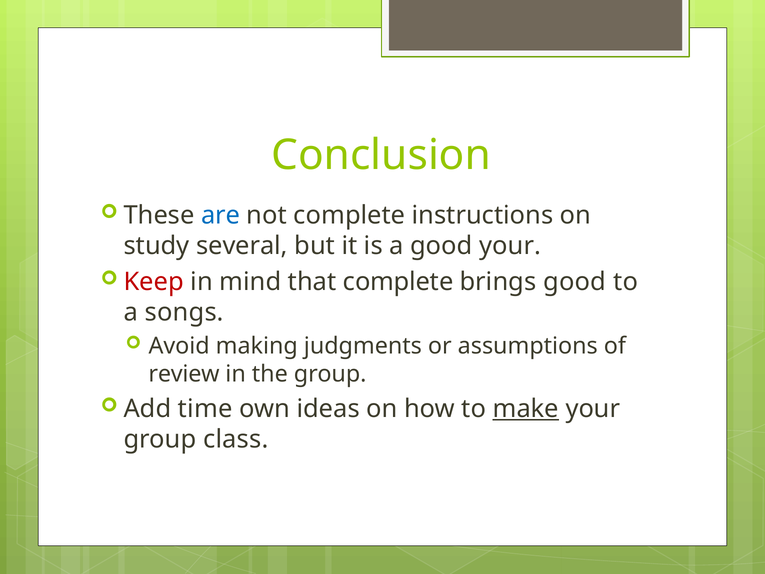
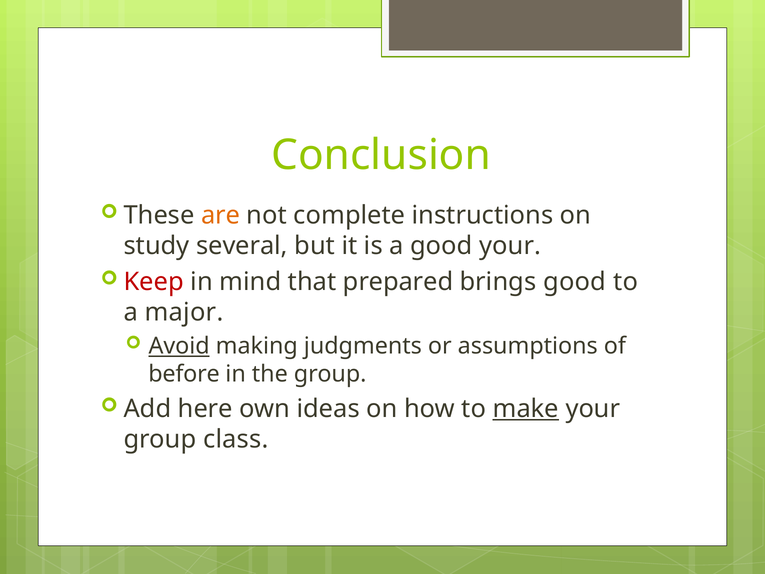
are colour: blue -> orange (221, 215)
that complete: complete -> prepared (398, 282)
songs: songs -> major (184, 312)
Avoid underline: none -> present (179, 346)
review: review -> before (184, 374)
time: time -> here (205, 409)
